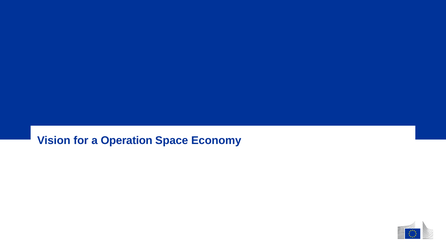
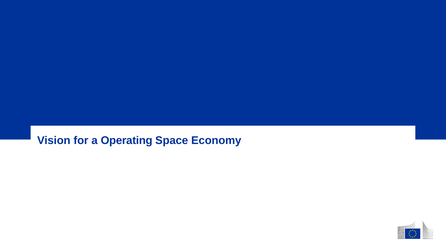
Operation: Operation -> Operating (127, 141)
